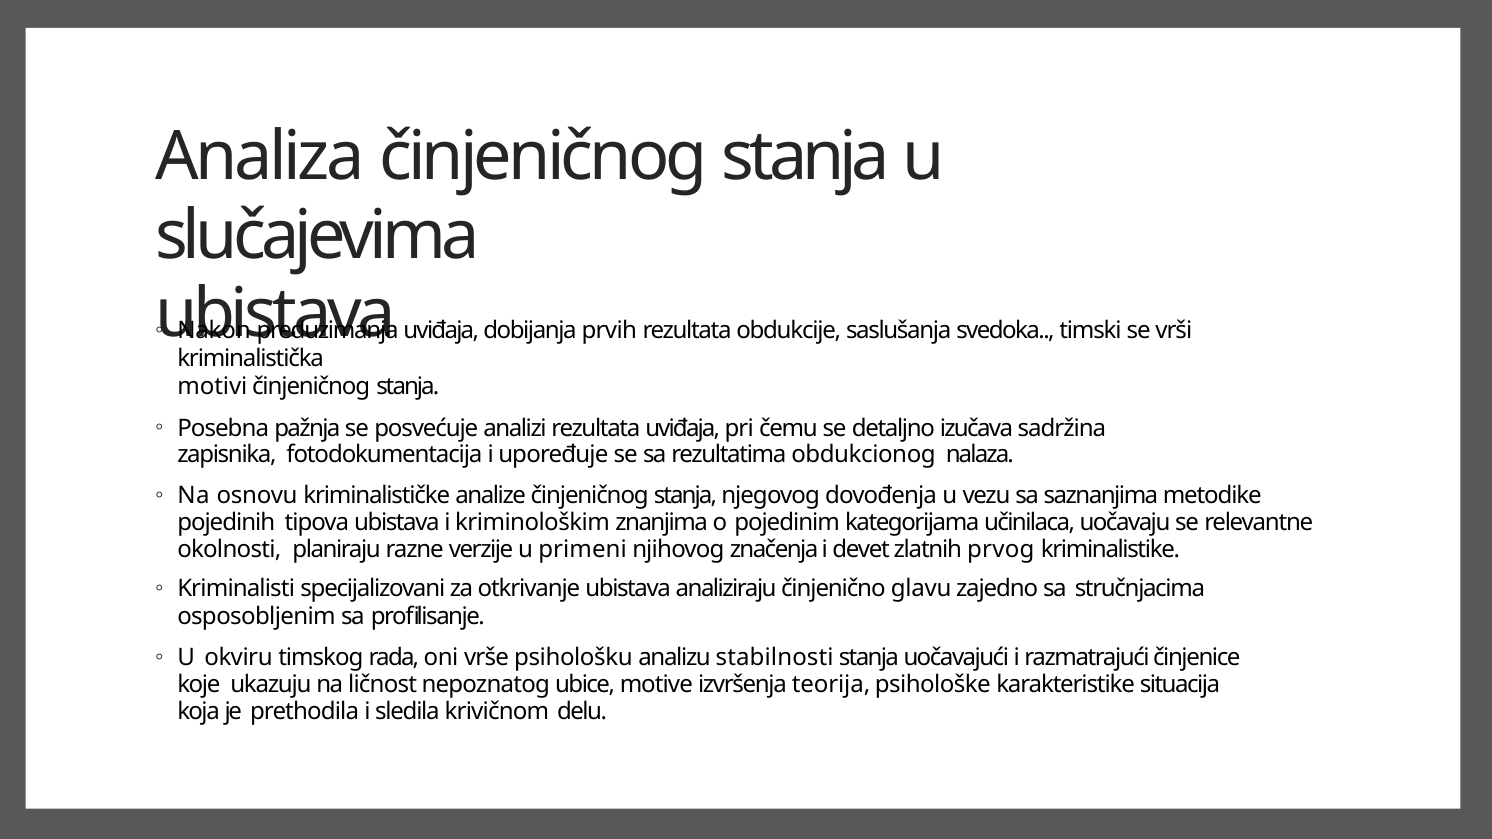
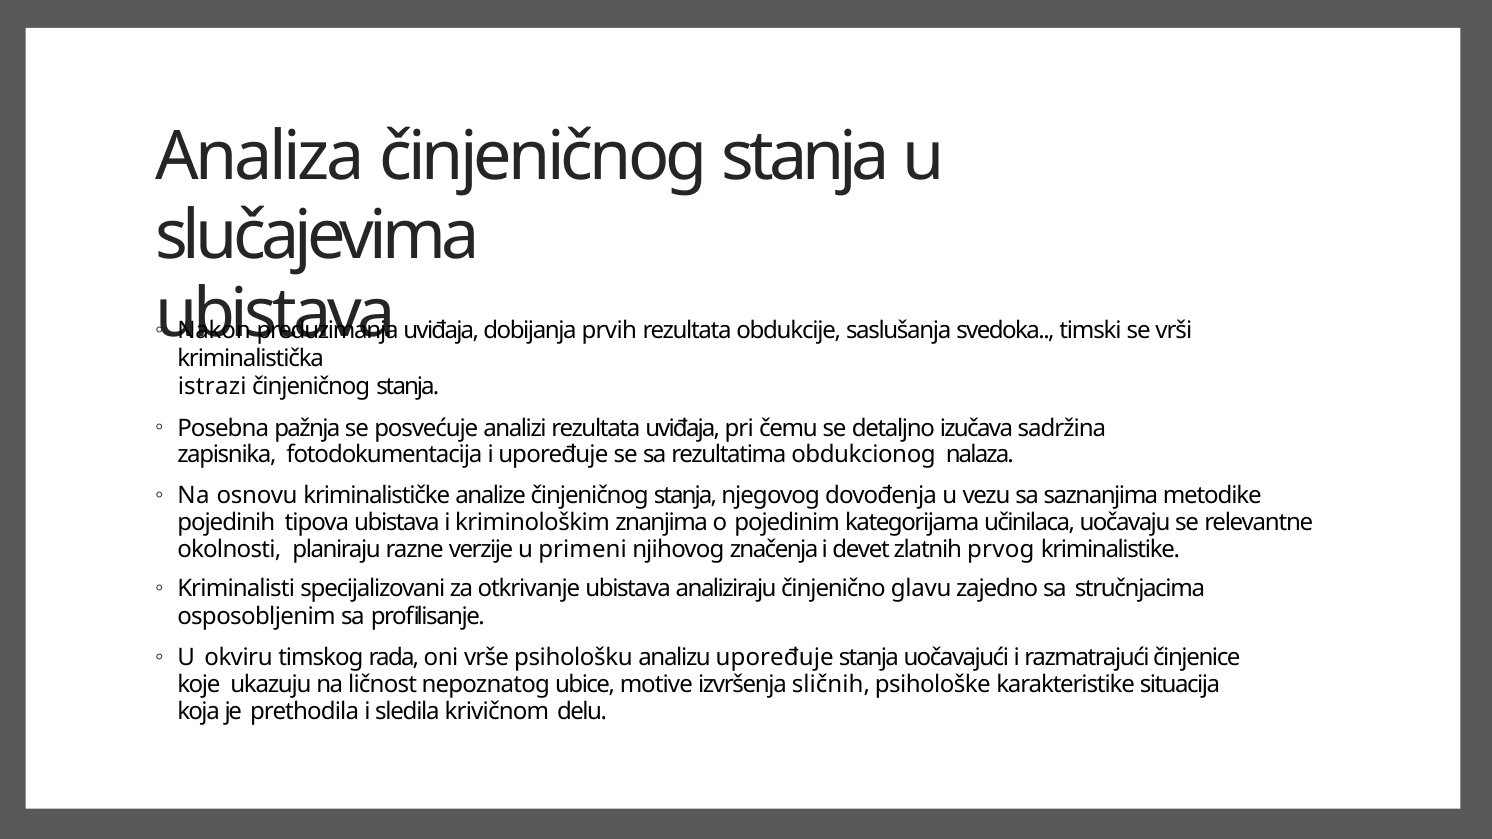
motivi: motivi -> istrazi (212, 387)
analizu stabilnosti: stabilnosti -> upoređuje (775, 658)
teorija: teorija -> sličnih (831, 685)
